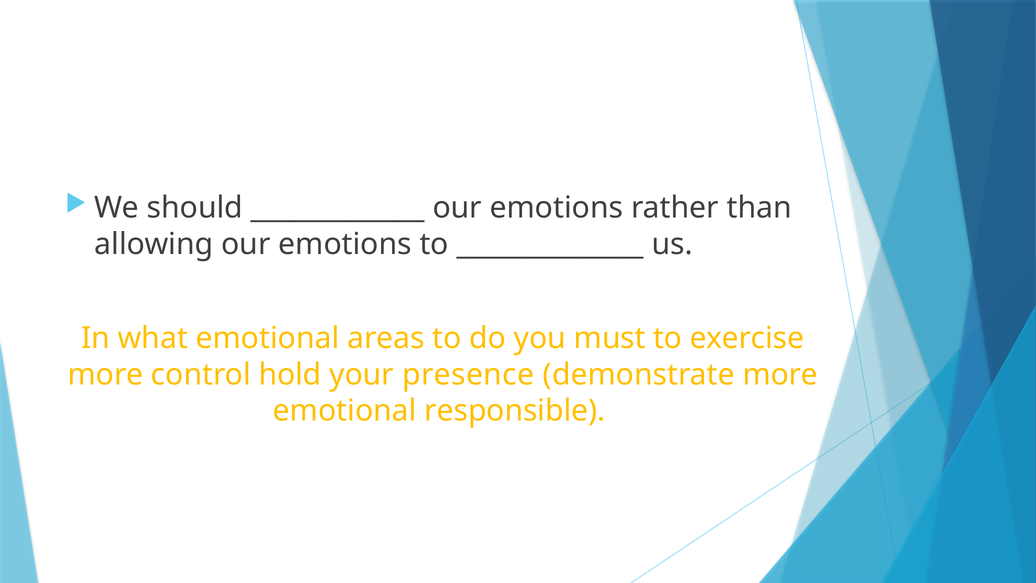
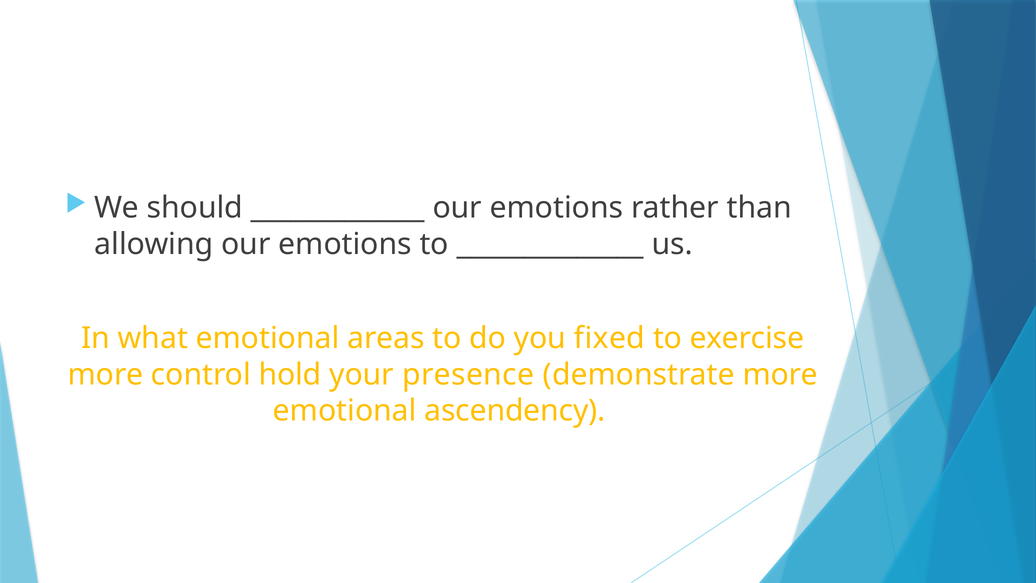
must: must -> fixed (609, 338)
responsible: responsible -> ascendency (515, 411)
